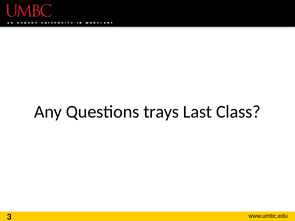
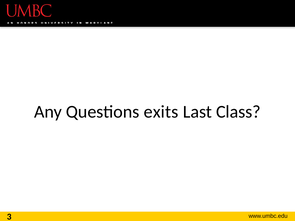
trays: trays -> exits (161, 112)
